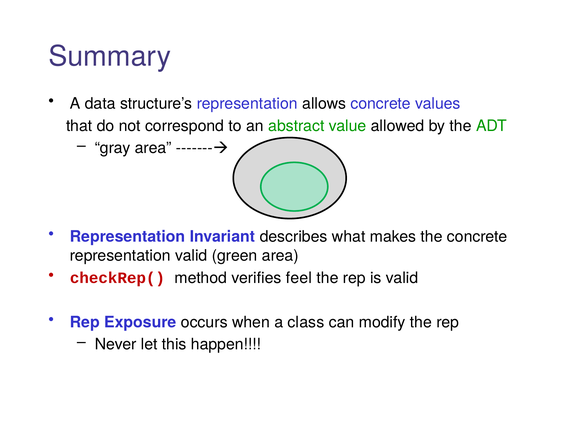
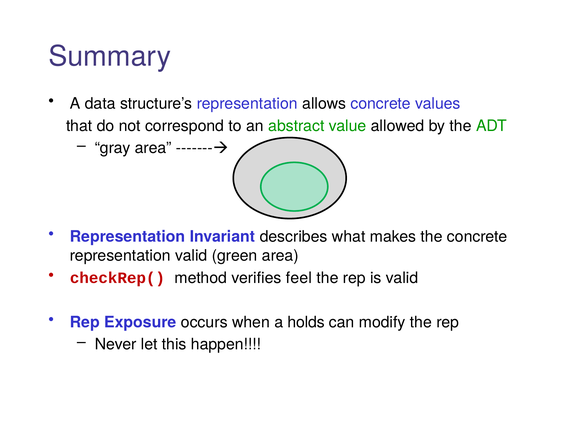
class: class -> holds (306, 323)
